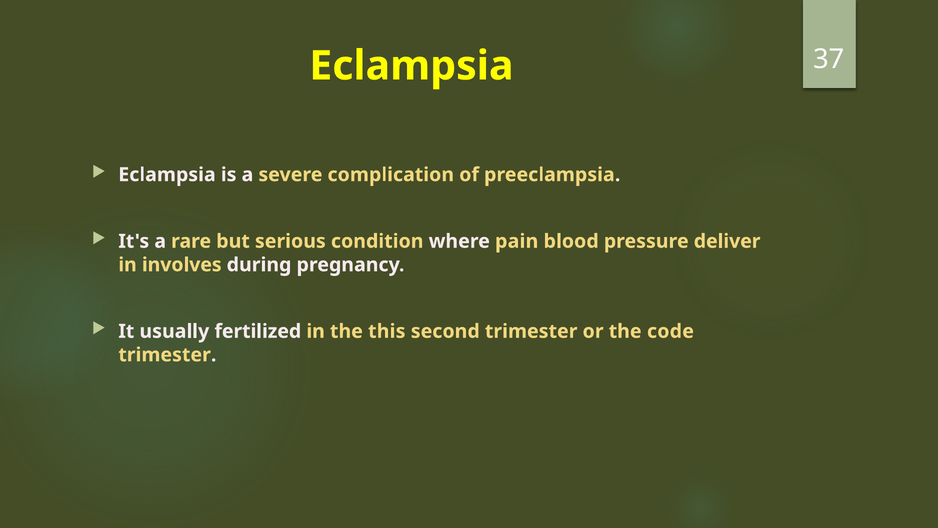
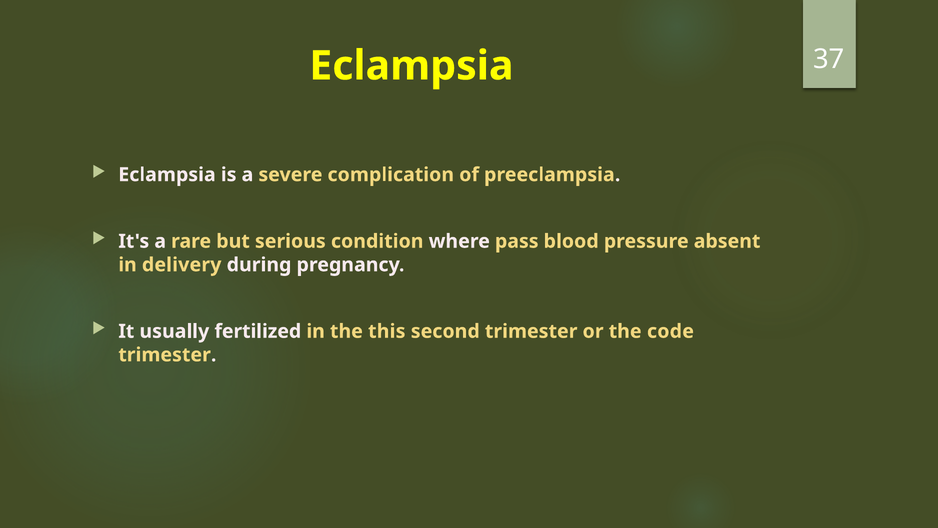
pain: pain -> pass (517, 241)
deliver: deliver -> absent (727, 241)
involves: involves -> delivery (182, 265)
